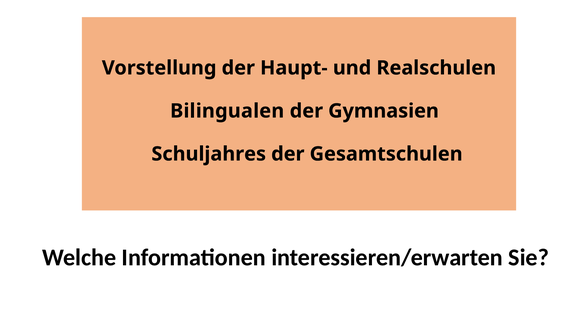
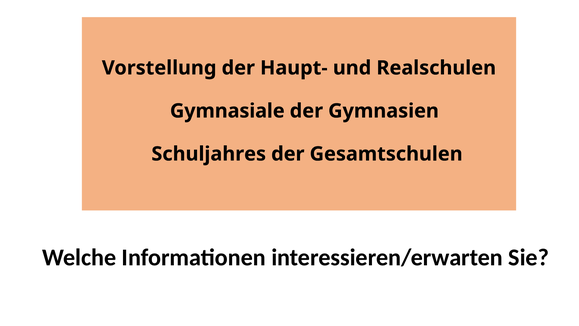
Bilingualen: Bilingualen -> Gymnasiale (227, 111)
